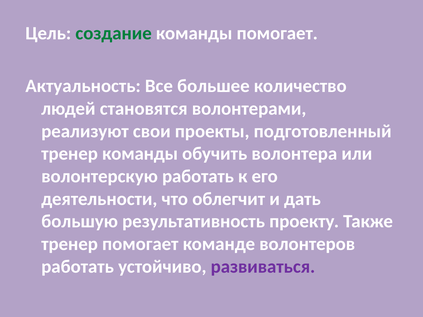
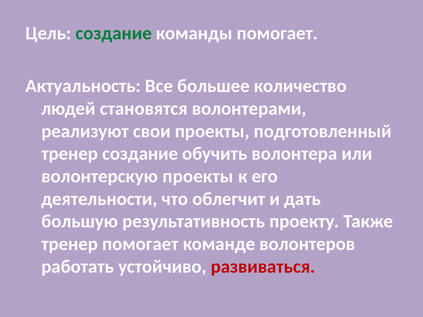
тренер команды: команды -> создание (140, 154)
волонтерскую работать: работать -> проекты (198, 176)
развиваться colour: purple -> red (263, 267)
